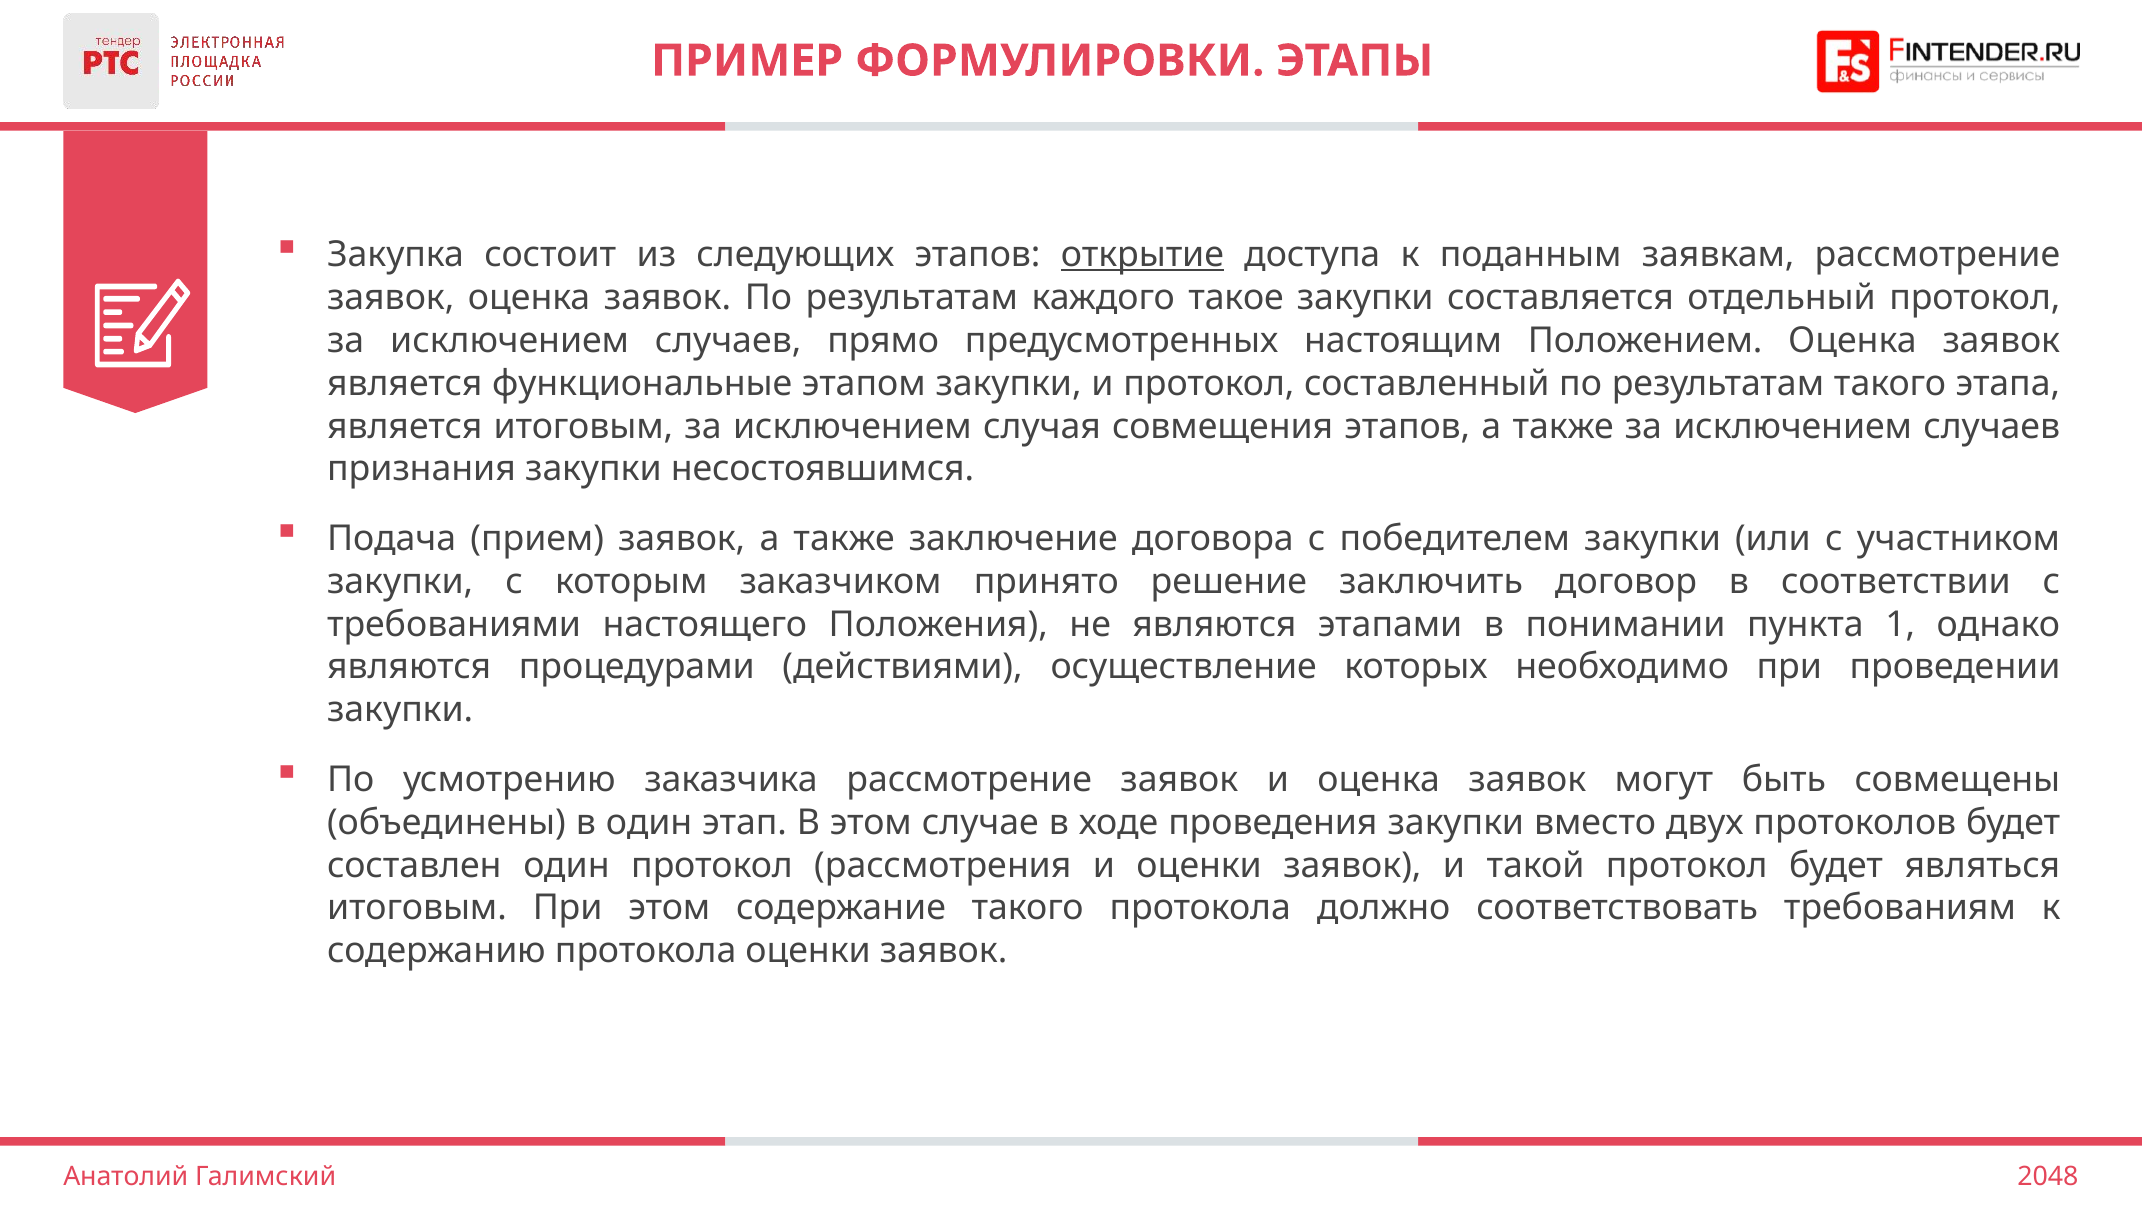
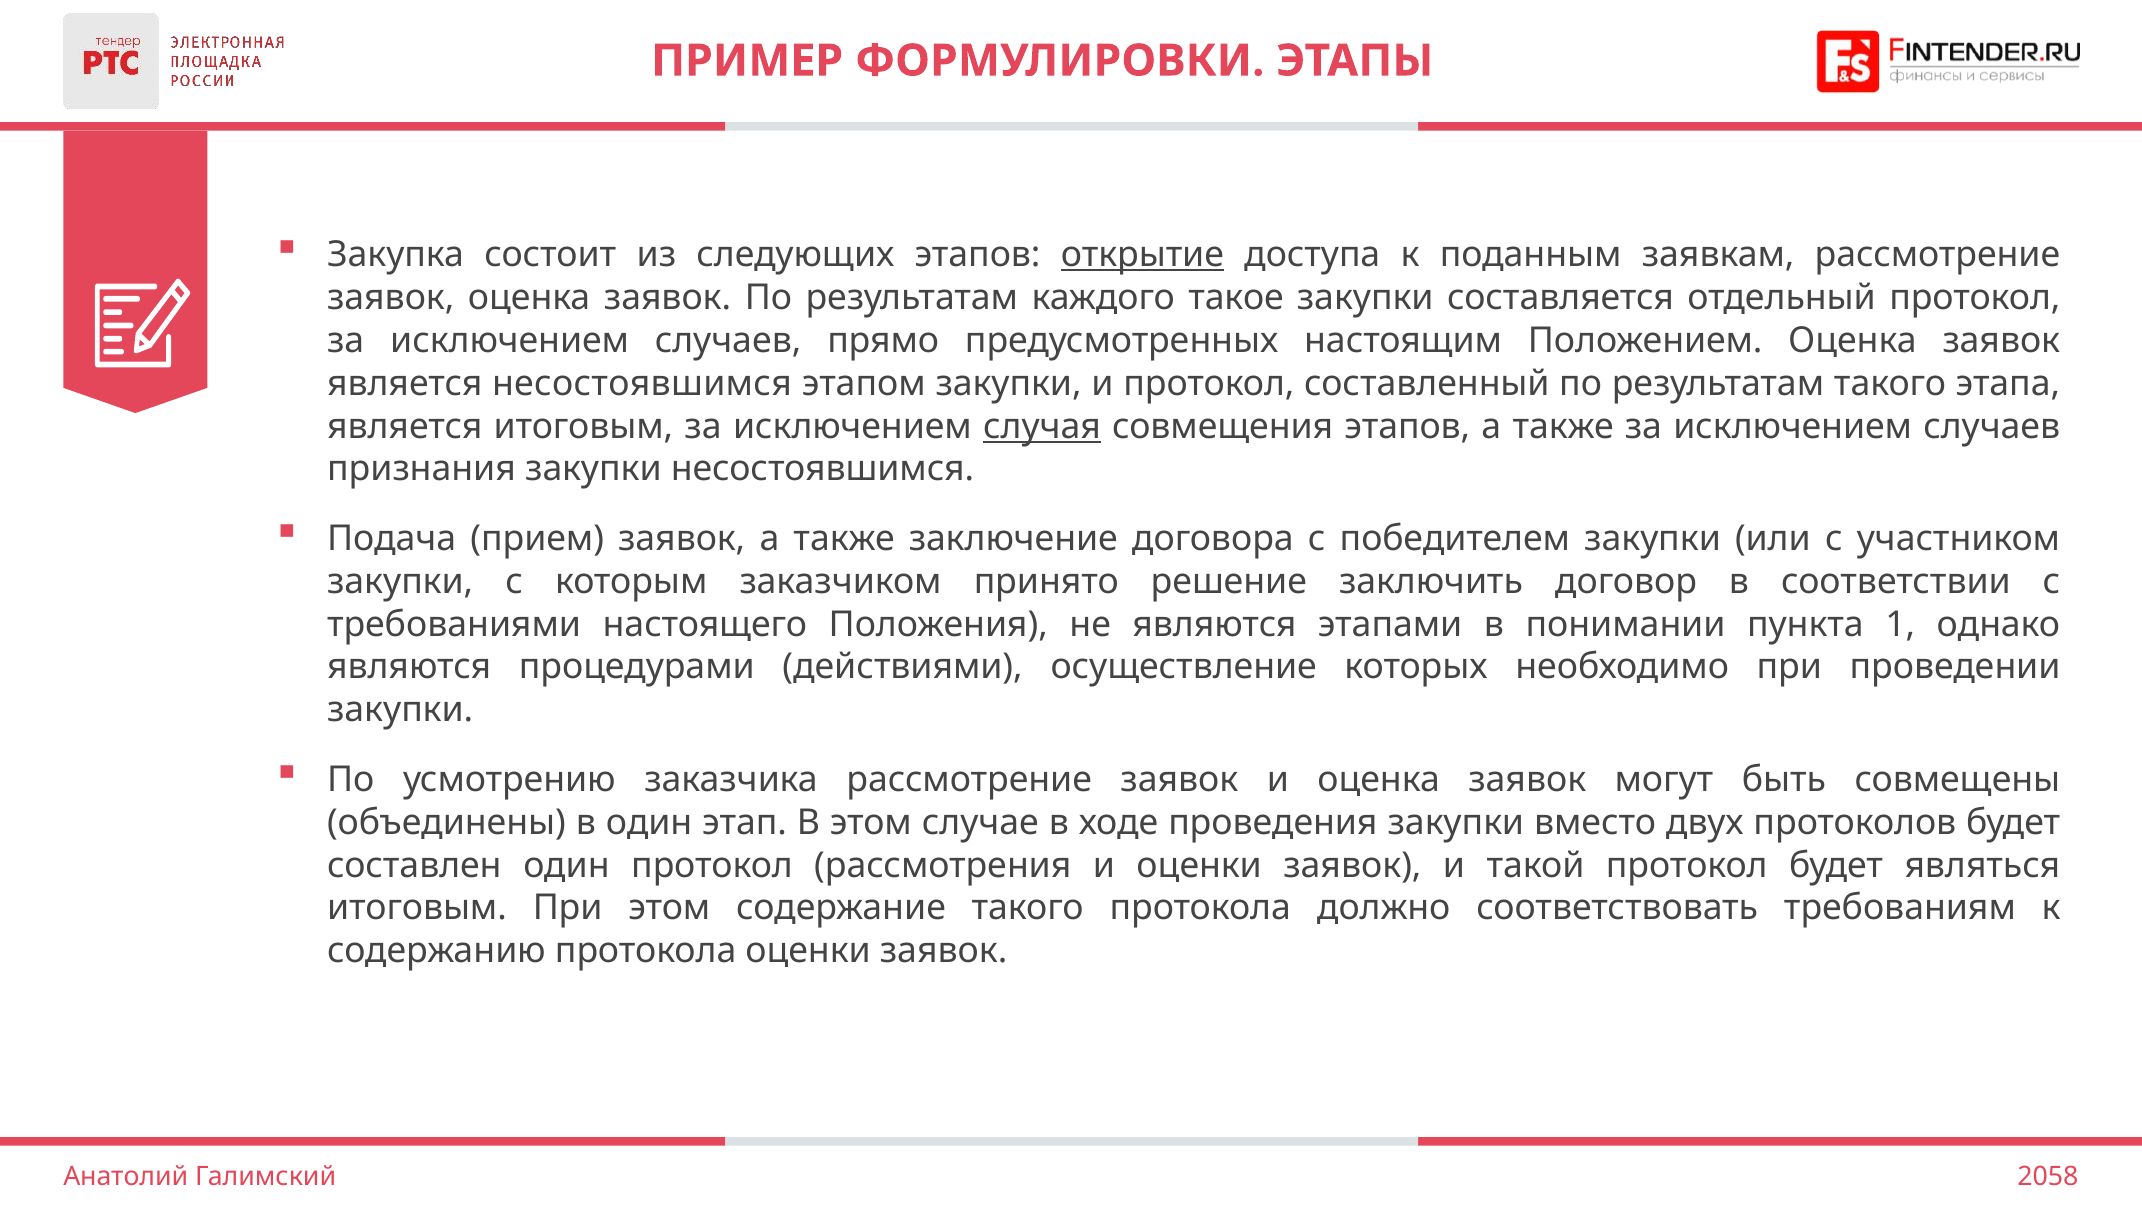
является функциональные: функциональные -> несостоявшимся (642, 383)
случая underline: none -> present (1042, 426)
2048: 2048 -> 2058 (2048, 1177)
